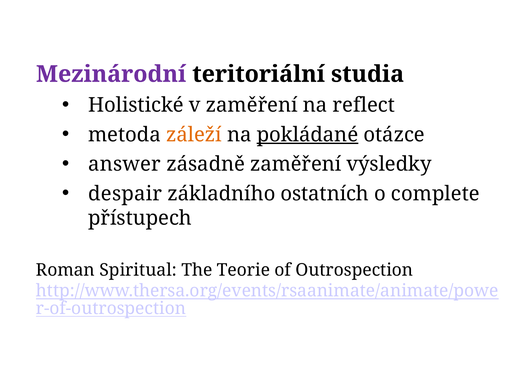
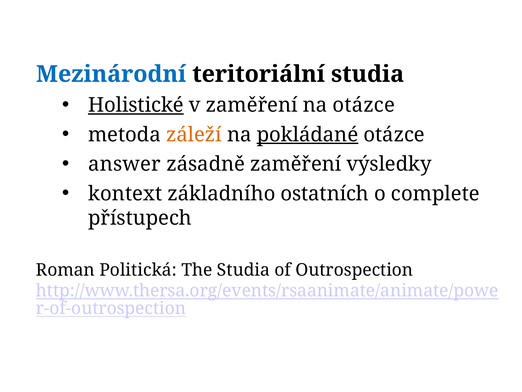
Mezinárodní colour: purple -> blue (111, 74)
Holistické underline: none -> present (136, 105)
na reflect: reflect -> otázce (364, 105)
despair: despair -> kontext (125, 193)
Spiritual: Spiritual -> Politická (138, 270)
The Teorie: Teorie -> Studia (243, 270)
